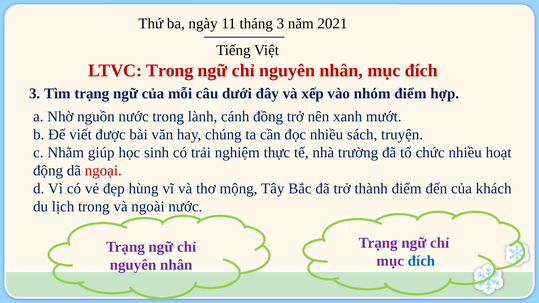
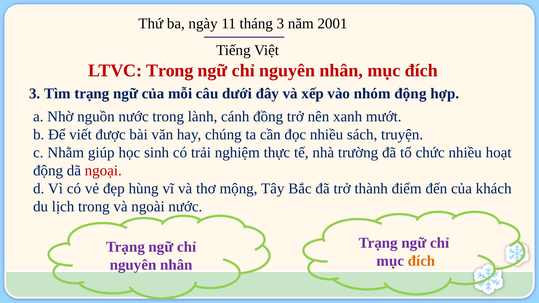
2021: 2021 -> 2001 (332, 24)
nhóm điểm: điểm -> động (411, 94)
đích colour: blue -> orange (422, 261)
